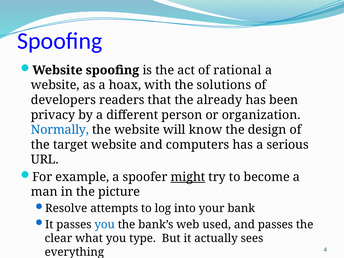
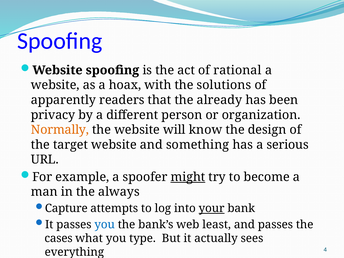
developers: developers -> apparently (63, 100)
Normally colour: blue -> orange (60, 130)
computers: computers -> something (198, 145)
picture: picture -> always (119, 192)
Resolve: Resolve -> Capture (66, 208)
your underline: none -> present (212, 208)
used: used -> least (217, 224)
clear: clear -> cases (59, 238)
